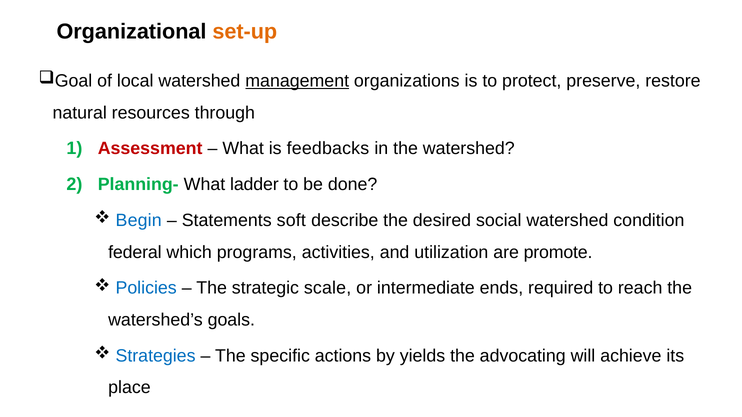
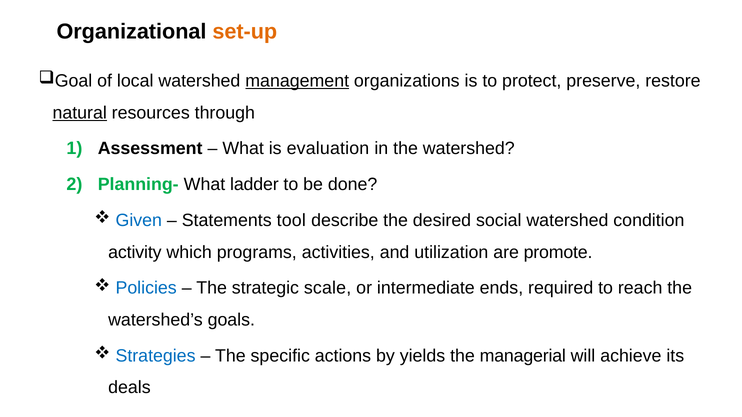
natural underline: none -> present (80, 113)
Assessment colour: red -> black (150, 149)
feedbacks: feedbacks -> evaluation (328, 149)
Begin: Begin -> Given (139, 220)
soft: soft -> tool (291, 220)
federal: federal -> activity (135, 252)
advocating: advocating -> managerial (523, 356)
place: place -> deals (129, 388)
